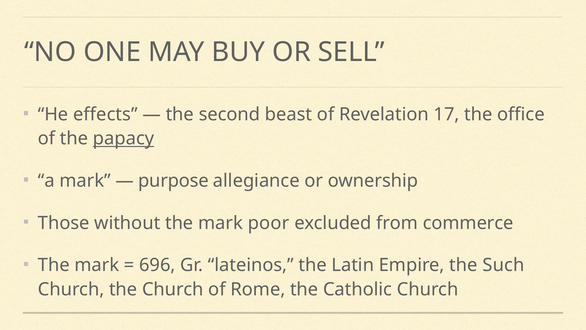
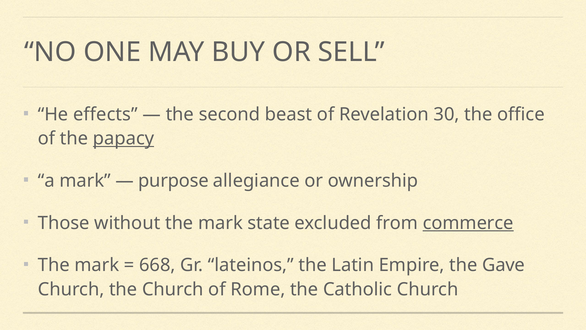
17: 17 -> 30 (446, 114)
poor: poor -> state (269, 223)
commerce underline: none -> present (468, 223)
696: 696 -> 668 (157, 265)
Such: Such -> Gave (504, 265)
